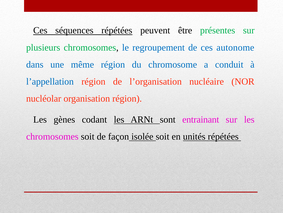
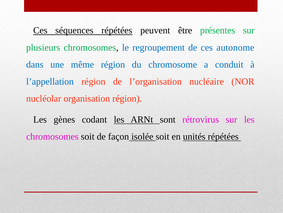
entrainant: entrainant -> rétrovirus (201, 119)
